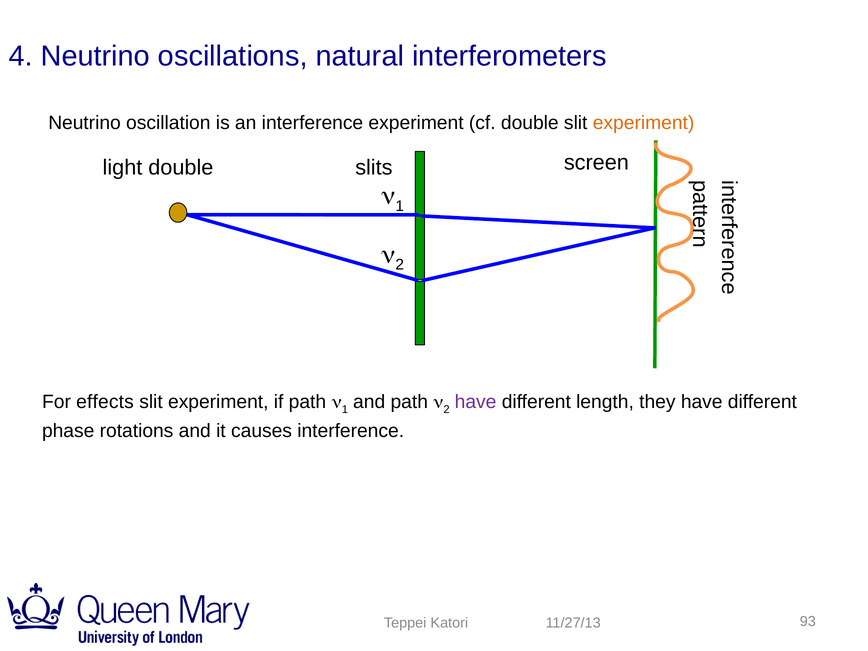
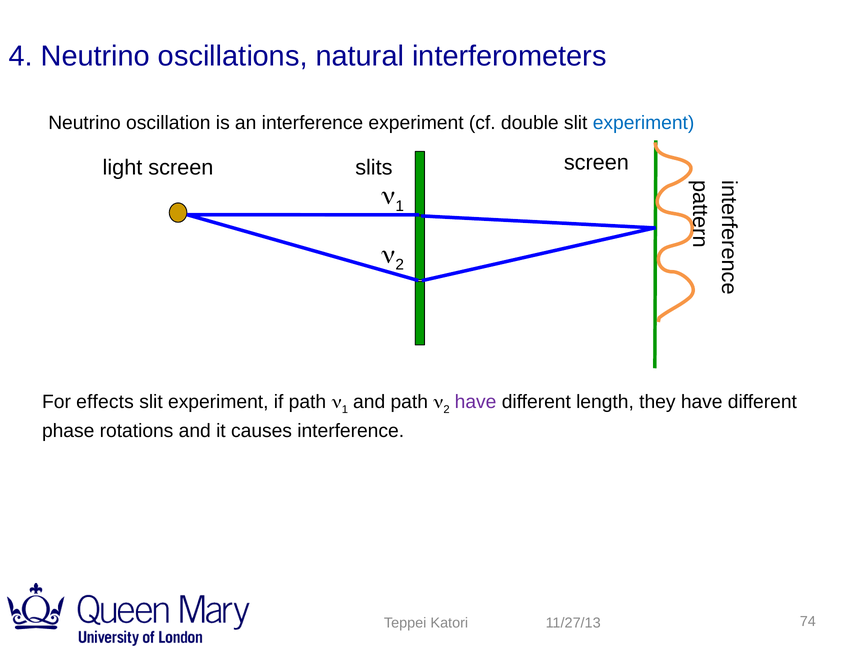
experiment colour: orange -> blue (644, 123)
light double: double -> screen (181, 167)
93: 93 -> 74 (808, 622)
